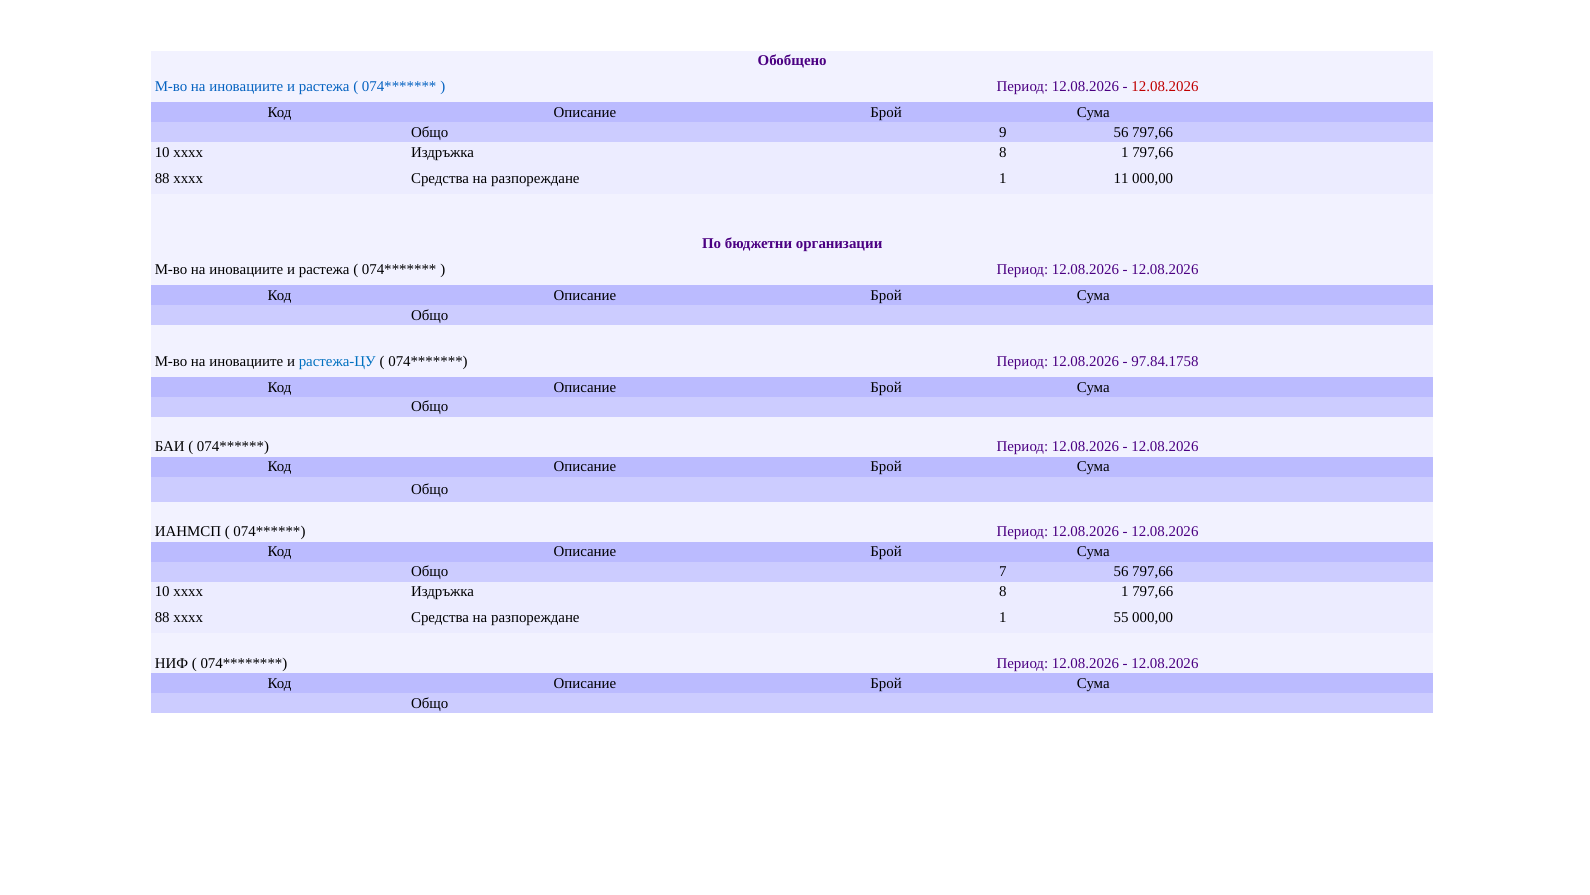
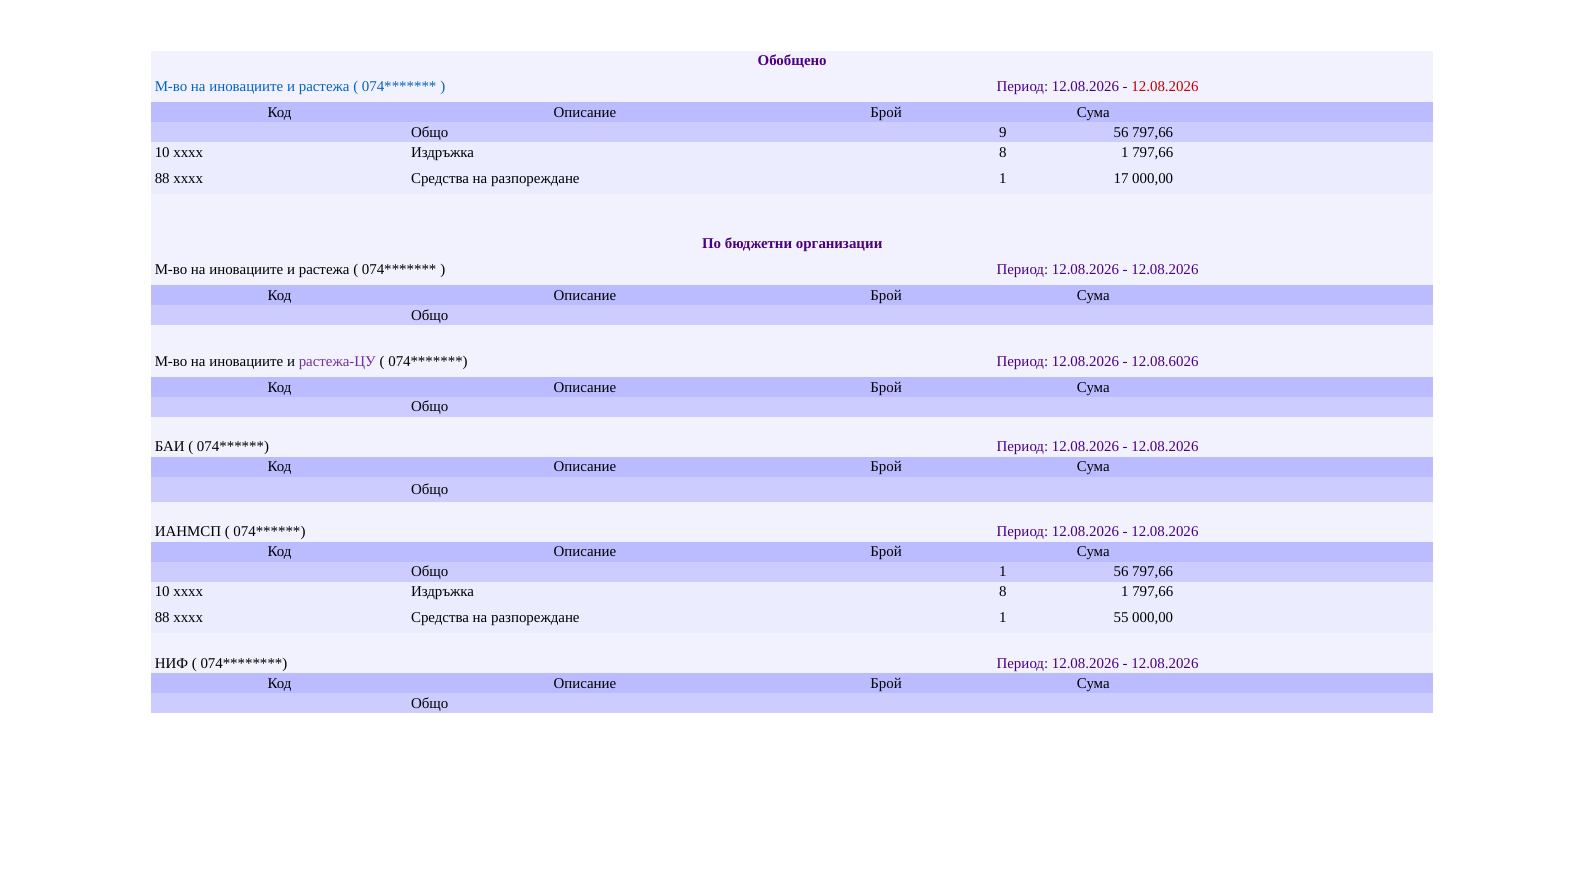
11: 11 -> 17 (1121, 178)
растежа-ЦУ colour: blue -> purple (337, 361)
97.84.1758: 97.84.1758 -> 12.08.6026 (1165, 361)
Общо 7: 7 -> 1 (1003, 571)
